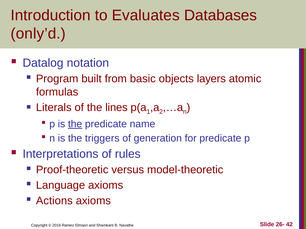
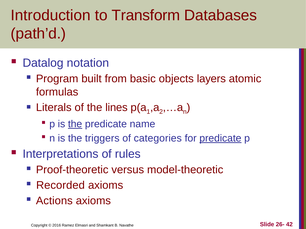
Evaluates: Evaluates -> Transform (146, 15)
only’d: only’d -> path’d (38, 34)
generation: generation -> categories (158, 139)
predicate underline: none -> present (220, 139)
Language: Language -> Recorded (60, 186)
